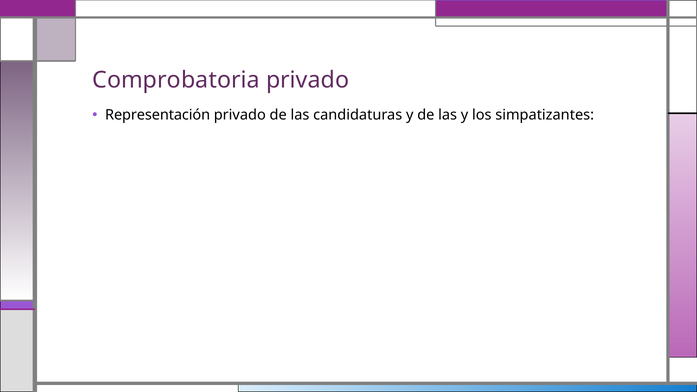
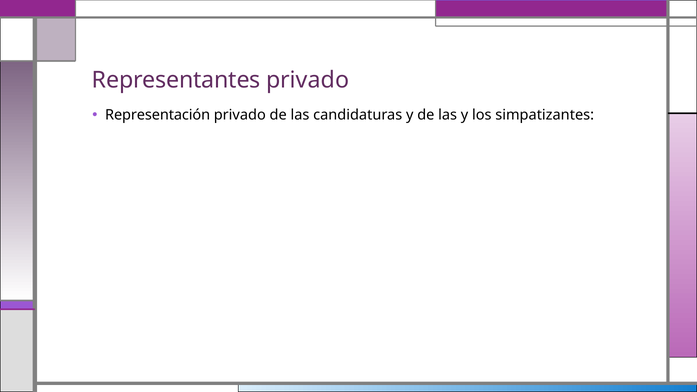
Comprobatoria: Comprobatoria -> Representantes (176, 80)
